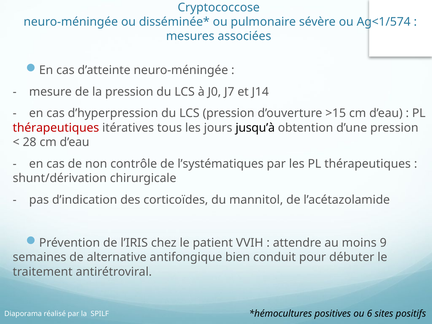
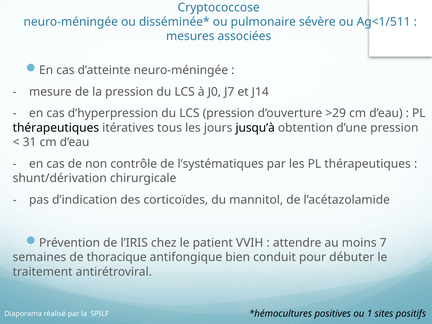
Ag<1/574: Ag<1/574 -> Ag<1/511 (384, 22)
>15: >15 -> >29 (336, 113)
thérapeutiques colour: red -> black (56, 128)
28: 28 -> 31 (30, 142)
9: 9 -> 7 (383, 243)
alternative: alternative -> thoracique (117, 257)
6: 6 -> 1 (369, 314)
